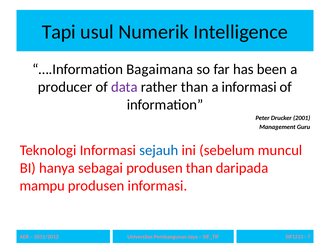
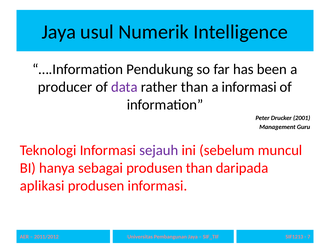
Tapi: Tapi -> Jaya (59, 32)
Bagaimana: Bagaimana -> Pendukung (160, 69)
sejauh colour: blue -> purple (159, 150)
mampu: mampu -> aplikasi (42, 185)
